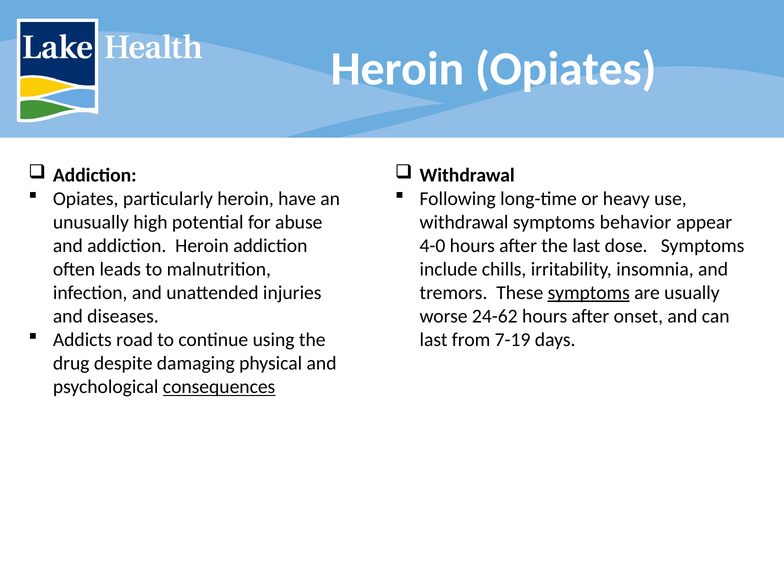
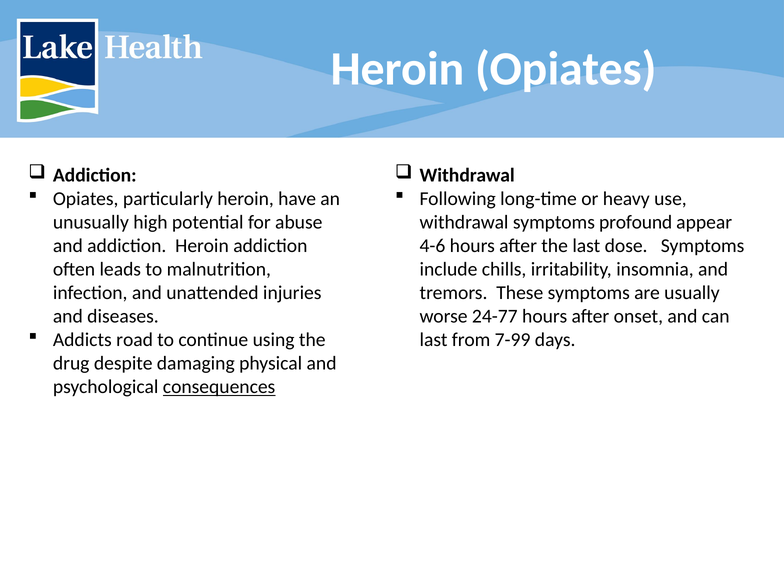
behavior: behavior -> profound (636, 222)
4-0: 4-0 -> 4-6 (432, 246)
symptoms underline: present -> none (589, 293)
24-62: 24-62 -> 24-77 (495, 316)
7-19: 7-19 -> 7-99 (513, 340)
